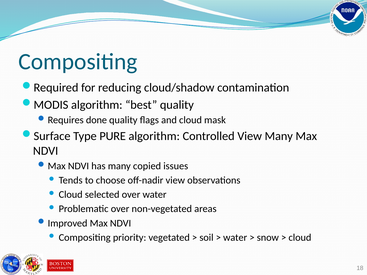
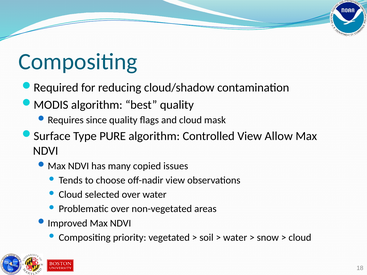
done: done -> since (96, 120)
View Many: Many -> Allow (279, 136)
